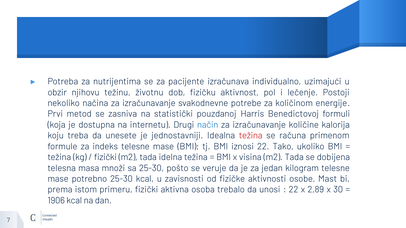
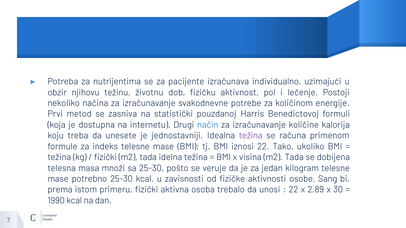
težina colour: red -> purple (251, 136)
Mast: Mast -> Sang (328, 179)
1906: 1906 -> 1990 (56, 201)
